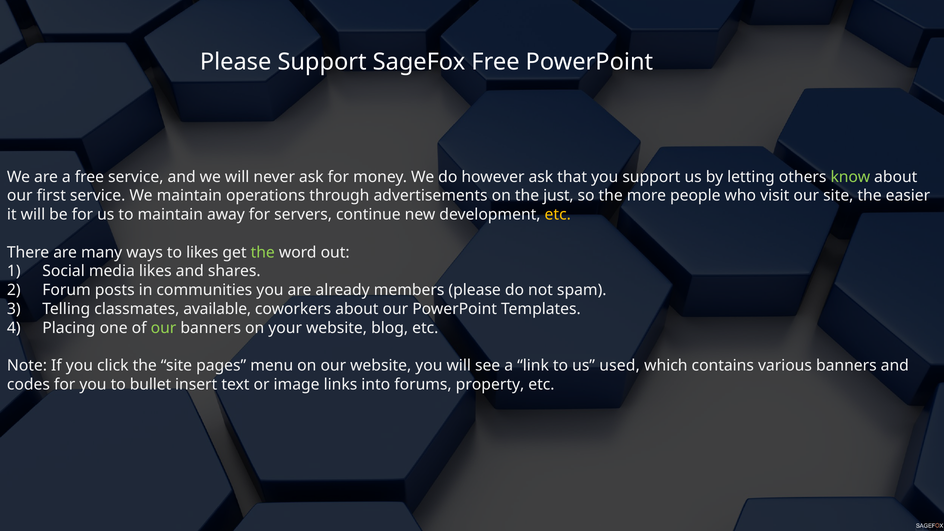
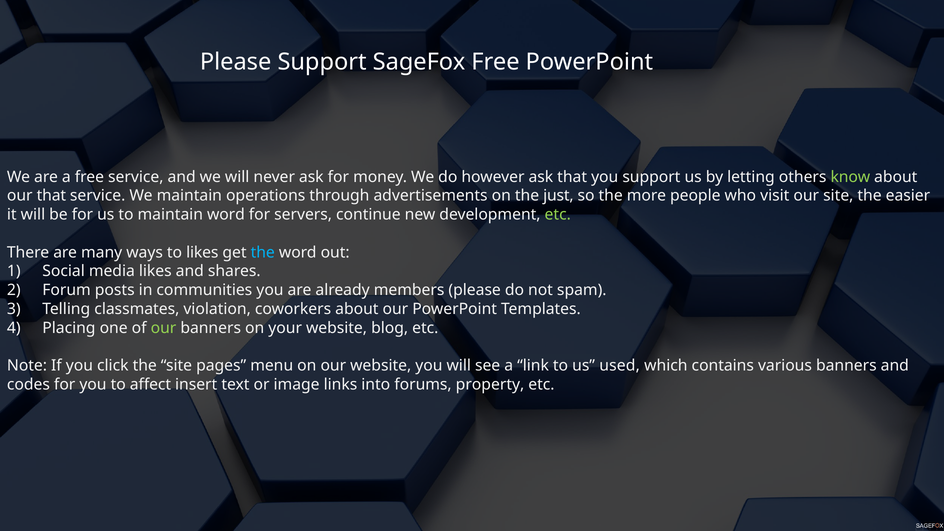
our first: first -> that (51, 196)
maintain away: away -> word (226, 215)
etc colour: yellow -> light green (558, 215)
the colour: light green -> light blue (263, 252)
available: available -> violation (217, 309)
bullet: bullet -> affect (150, 385)
